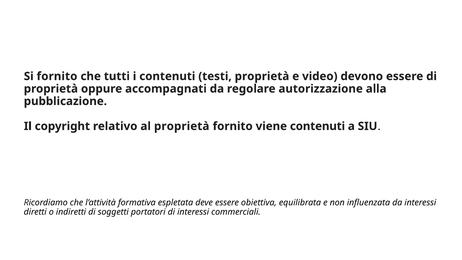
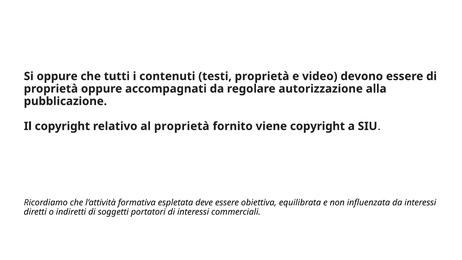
Si fornito: fornito -> oppure (57, 76)
viene contenuti: contenuti -> copyright (317, 126)
